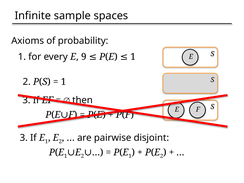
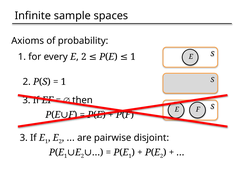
every E 9: 9 -> 2 (84, 57)
